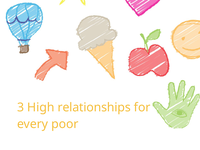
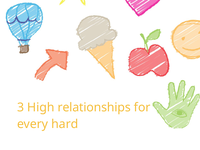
poor: poor -> hard (65, 124)
